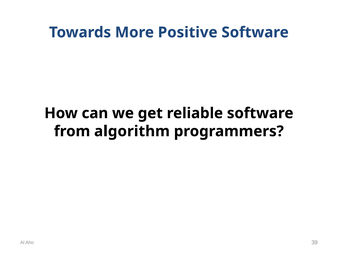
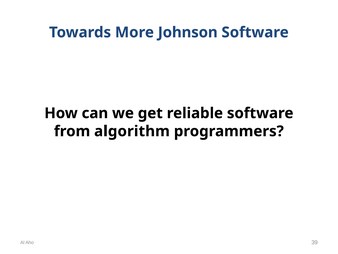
Positive: Positive -> Johnson (188, 32)
